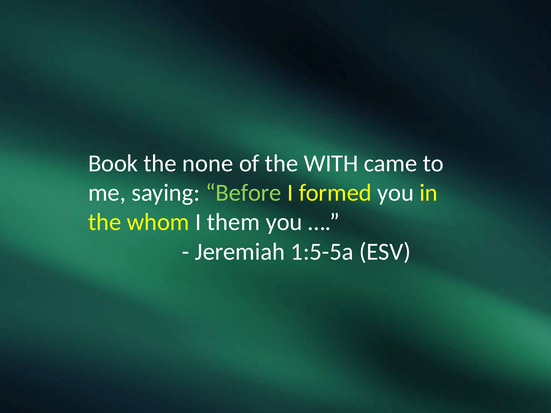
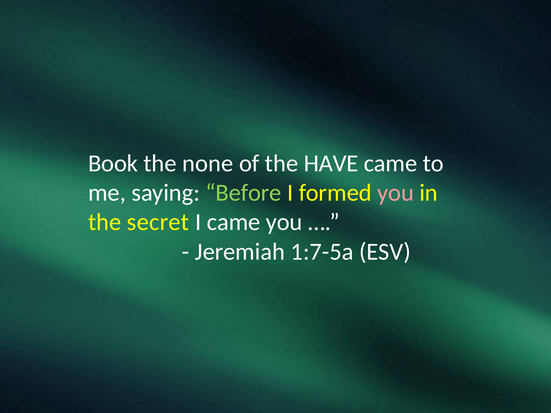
WITH: WITH -> HAVE (331, 164)
you colour: white -> pink (396, 193)
whom: whom -> secret (158, 222)
I them: them -> came (234, 222)
1:5-5a: 1:5-5a -> 1:7-5a (322, 252)
